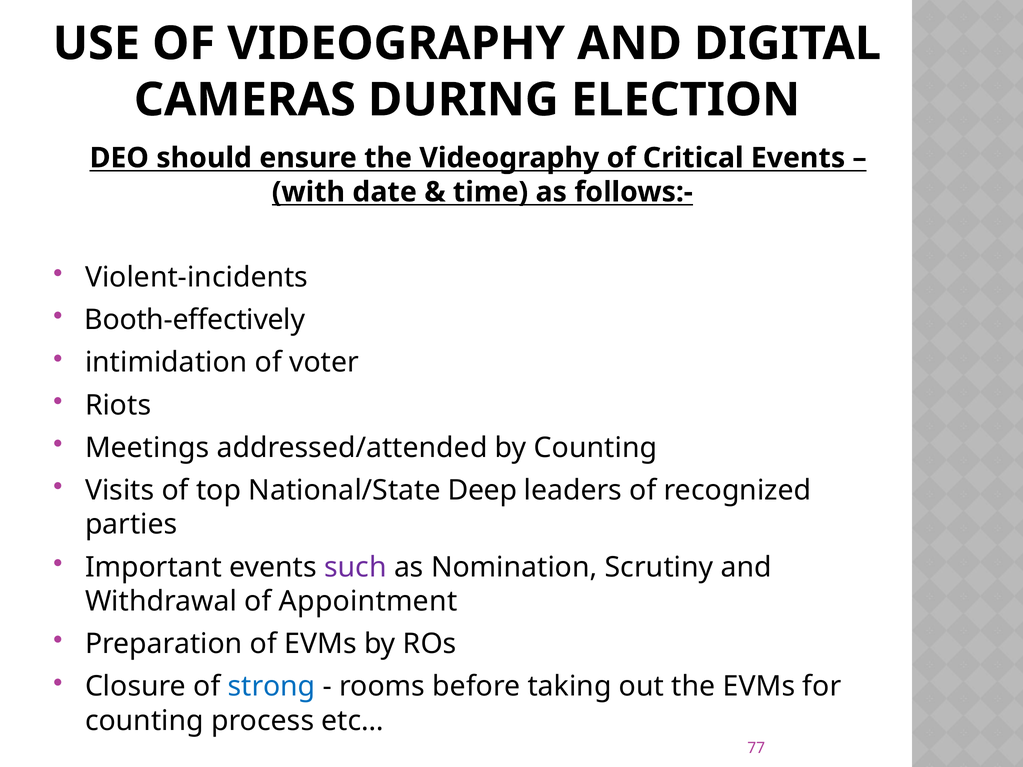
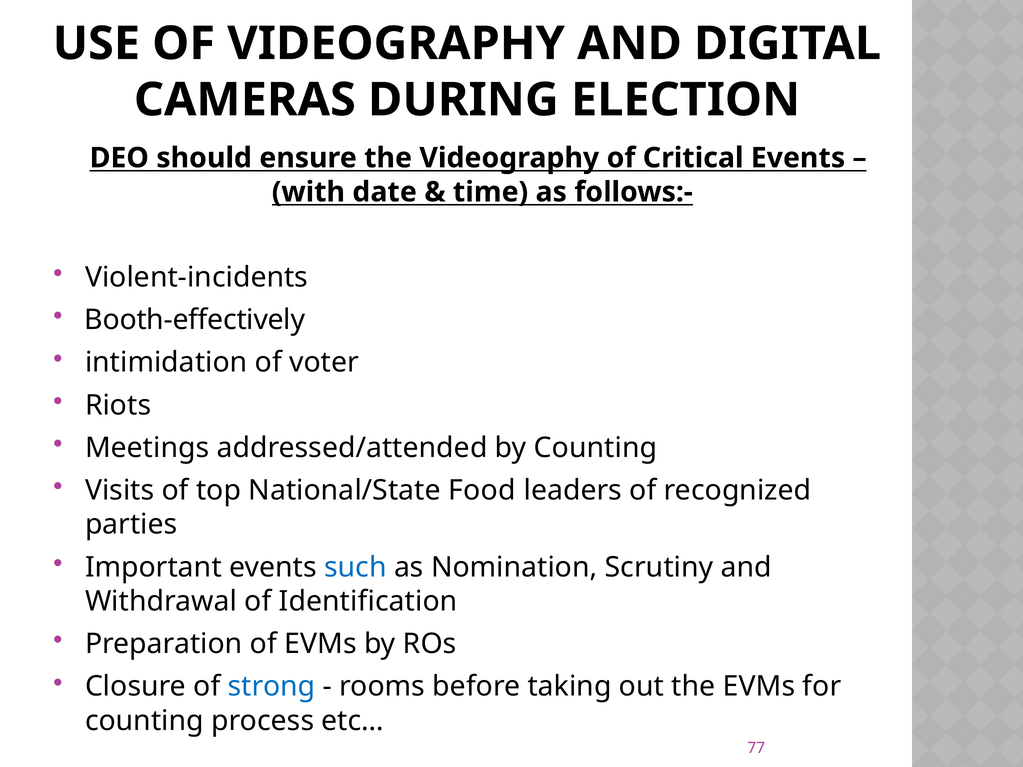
Deep: Deep -> Food (482, 491)
such colour: purple -> blue (355, 567)
Appointment: Appointment -> Identification (368, 602)
